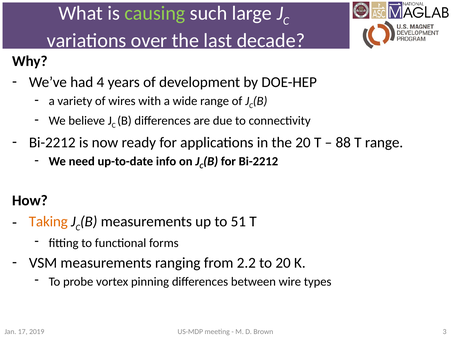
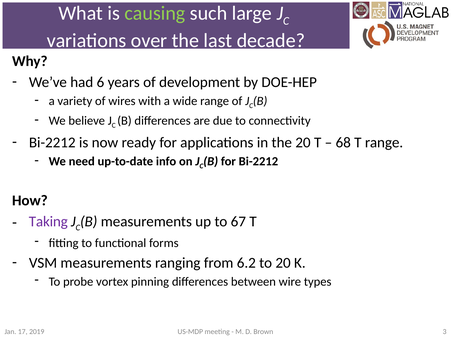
4: 4 -> 6 (100, 82)
88: 88 -> 68 (343, 143)
Taking colour: orange -> purple (48, 222)
51: 51 -> 67 (238, 222)
2.2: 2.2 -> 6.2 (246, 263)
